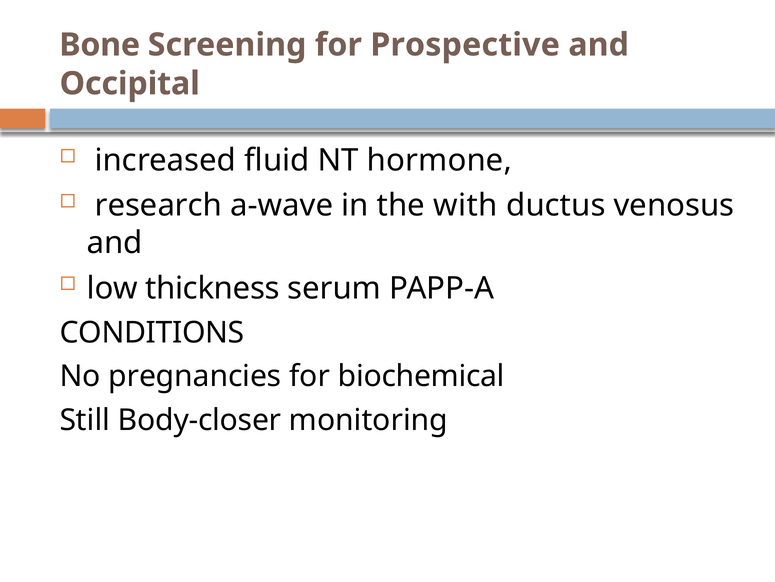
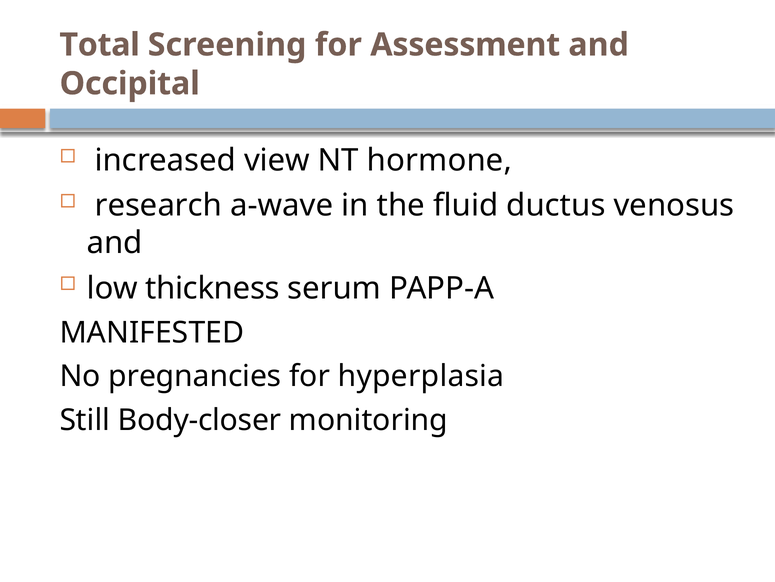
Bone: Bone -> Total (100, 45)
Prospective: Prospective -> Assessment (465, 45)
fluid: fluid -> view (277, 160)
with: with -> fluid (466, 205)
CONDITIONS: CONDITIONS -> MANIFESTED (152, 332)
biochemical: biochemical -> hyperplasia (421, 376)
